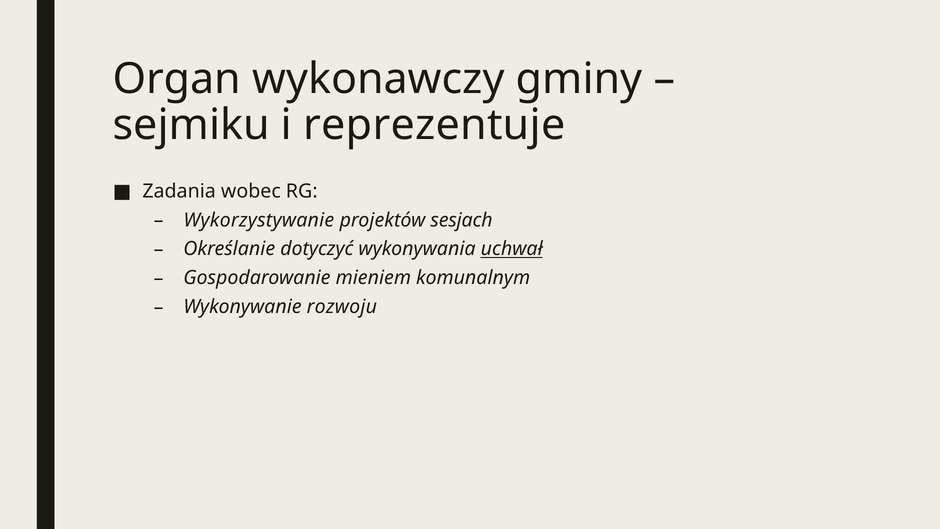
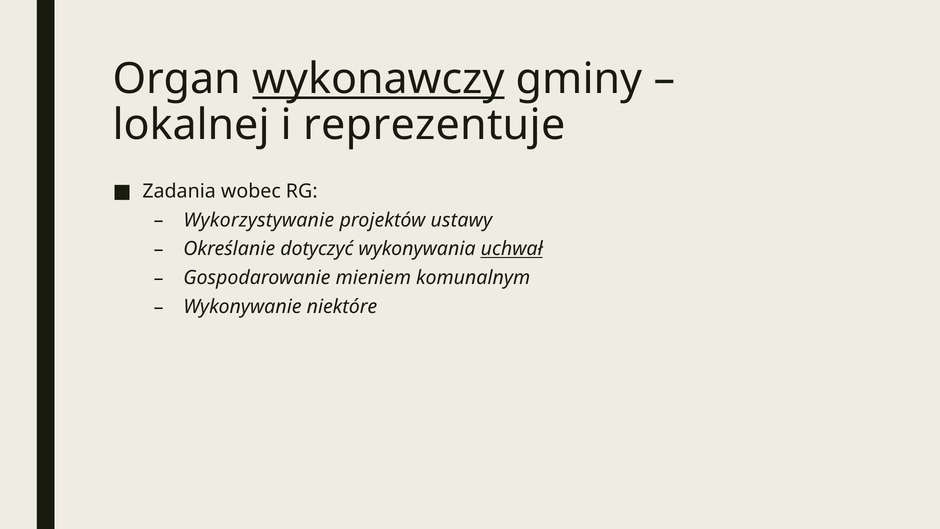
wykonawczy underline: none -> present (378, 79)
sejmiku: sejmiku -> lokalnej (191, 125)
sesjach: sesjach -> ustawy (461, 220)
rozwoju: rozwoju -> niektóre (342, 307)
